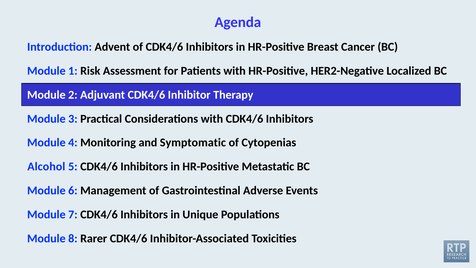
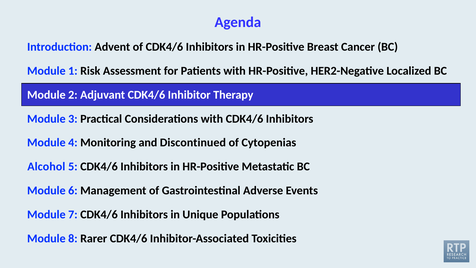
Symptomatic: Symptomatic -> Discontinued (193, 143)
